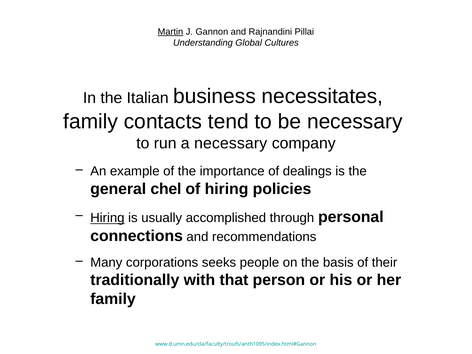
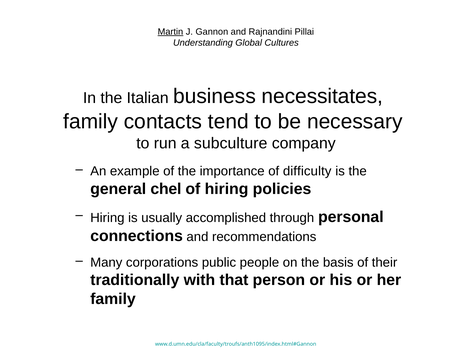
a necessary: necessary -> subculture (231, 143)
dealings: dealings -> difficulty (307, 171)
Hiring underline: present -> none (107, 218)
seeks: seeks -> public (219, 263)
